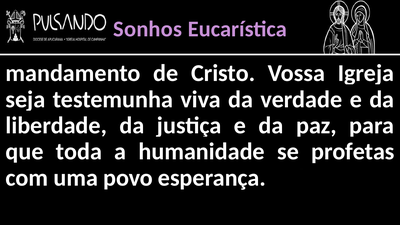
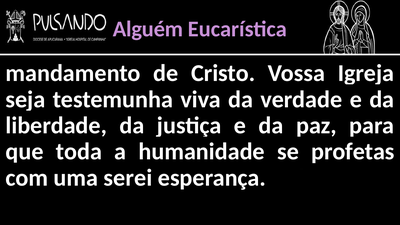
Sonhos: Sonhos -> Alguém (148, 29)
povo: povo -> serei (128, 178)
